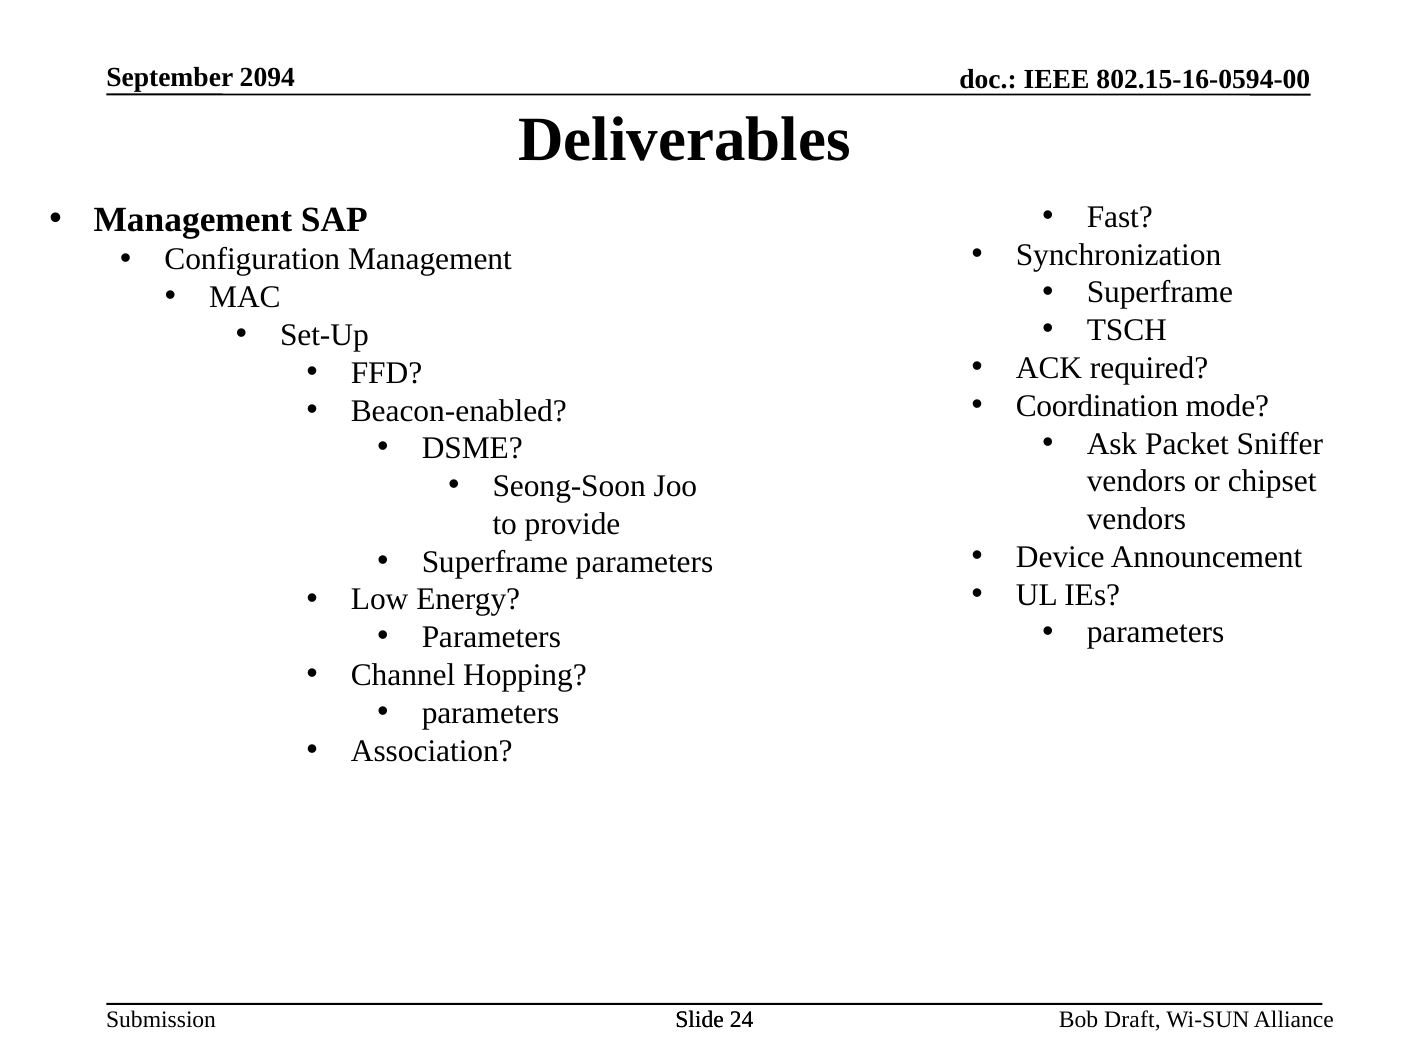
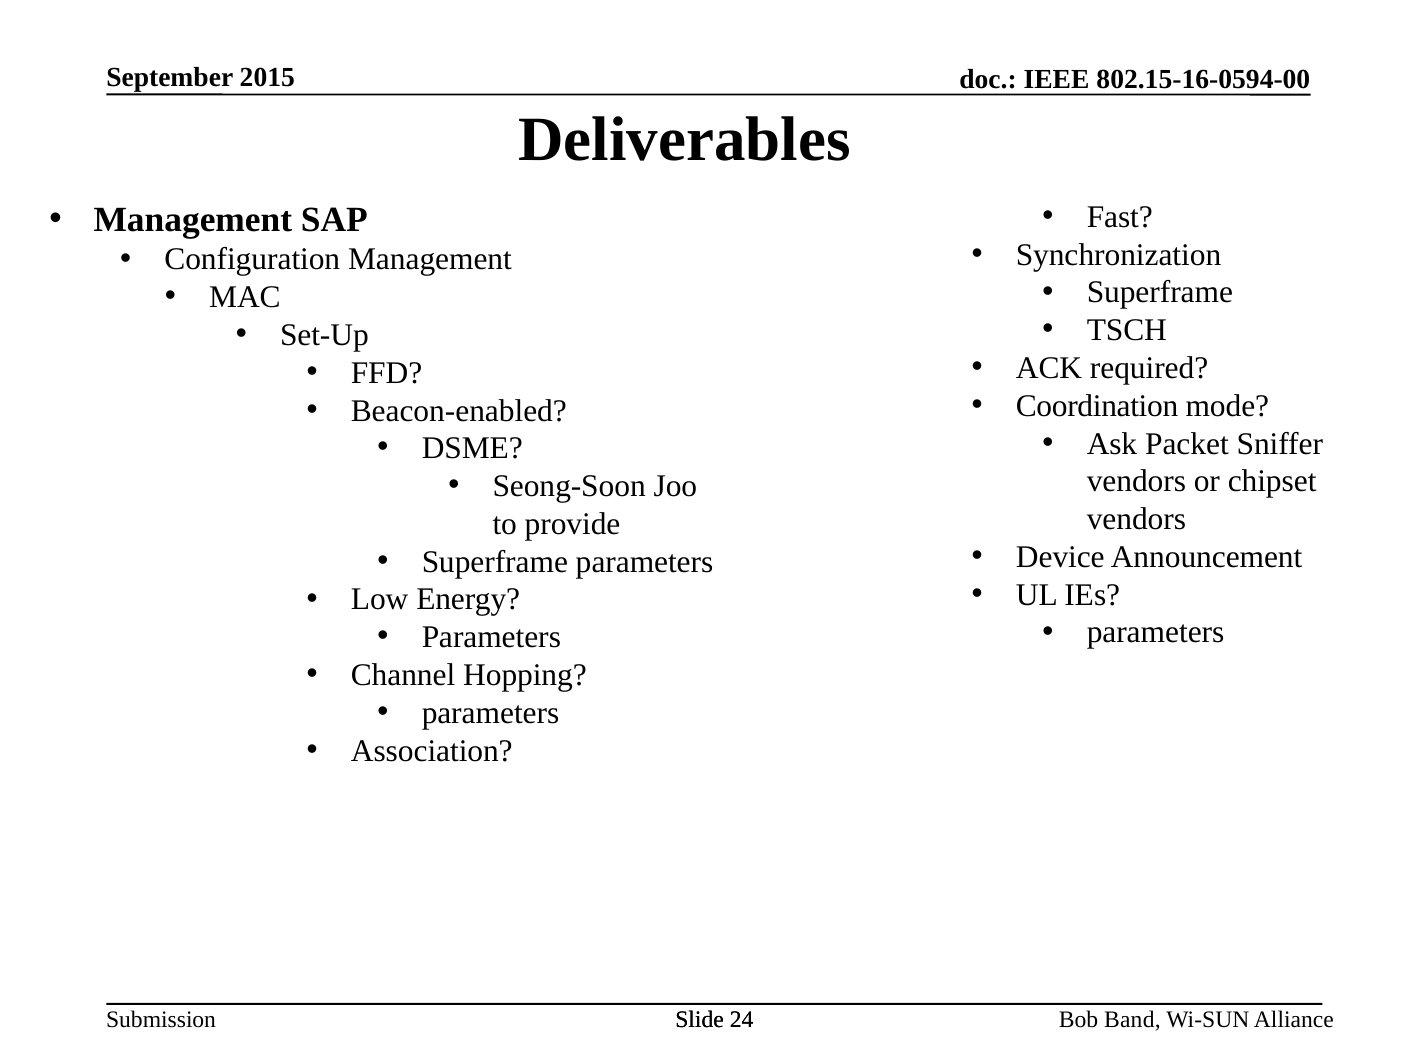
2094: 2094 -> 2015 (267, 77)
Draft: Draft -> Band (1132, 1019)
